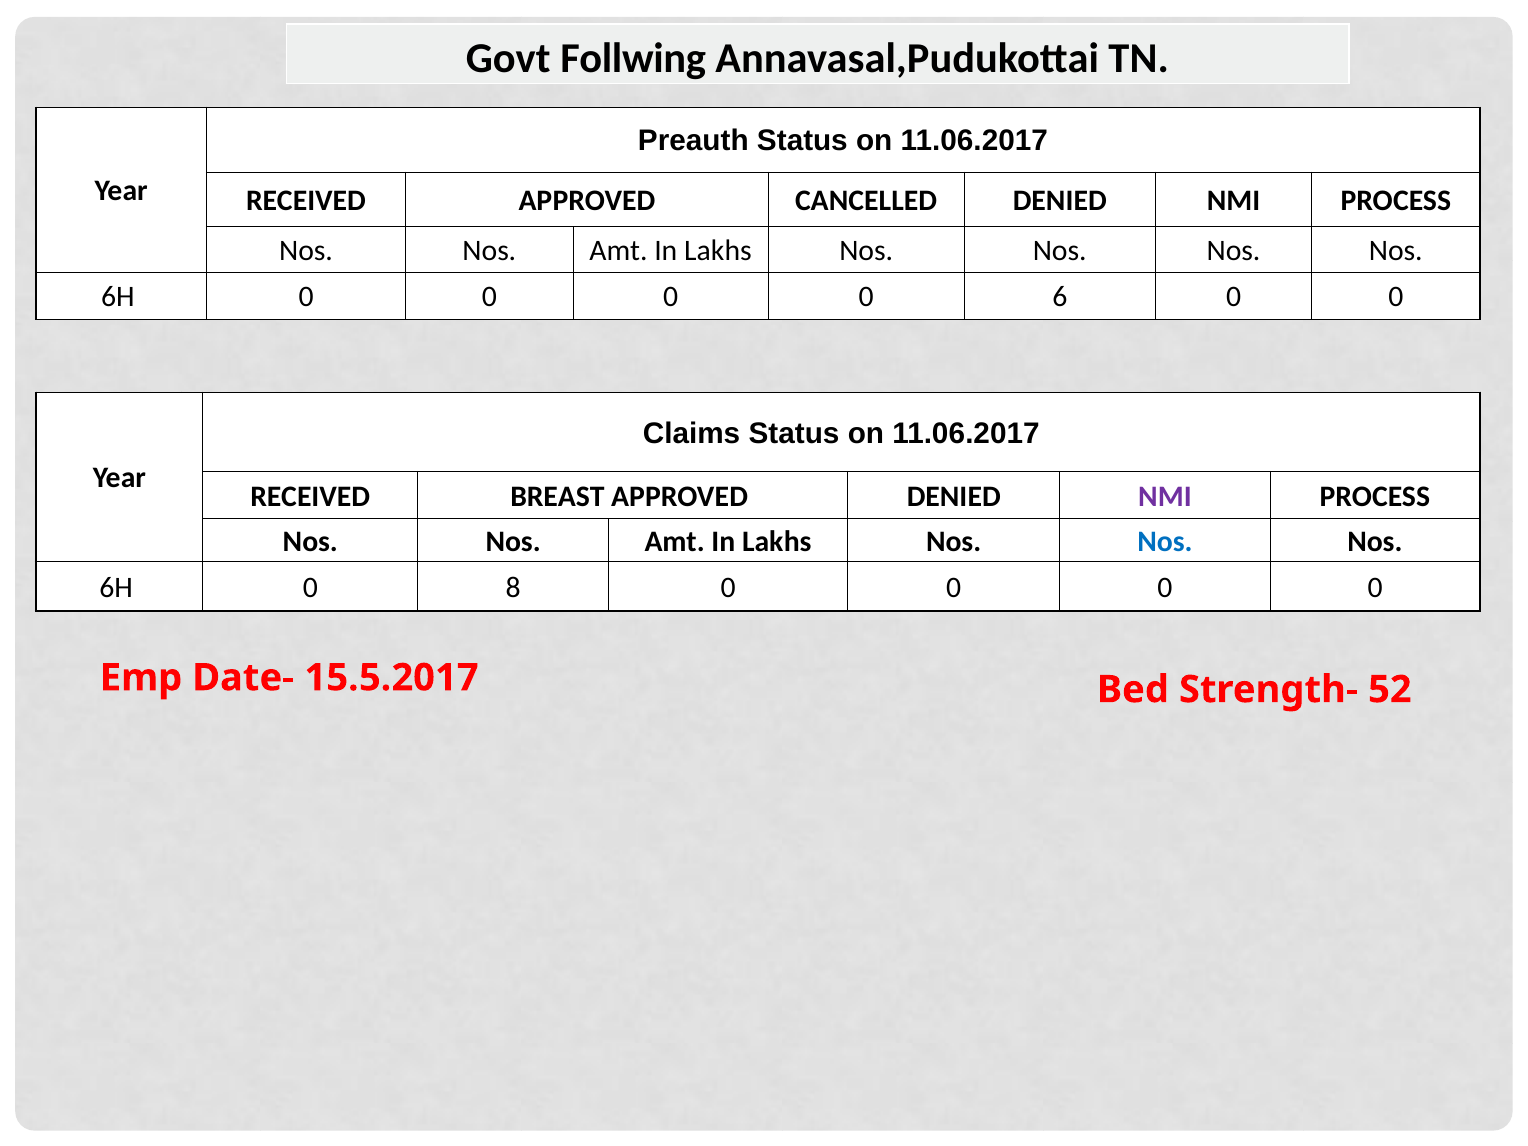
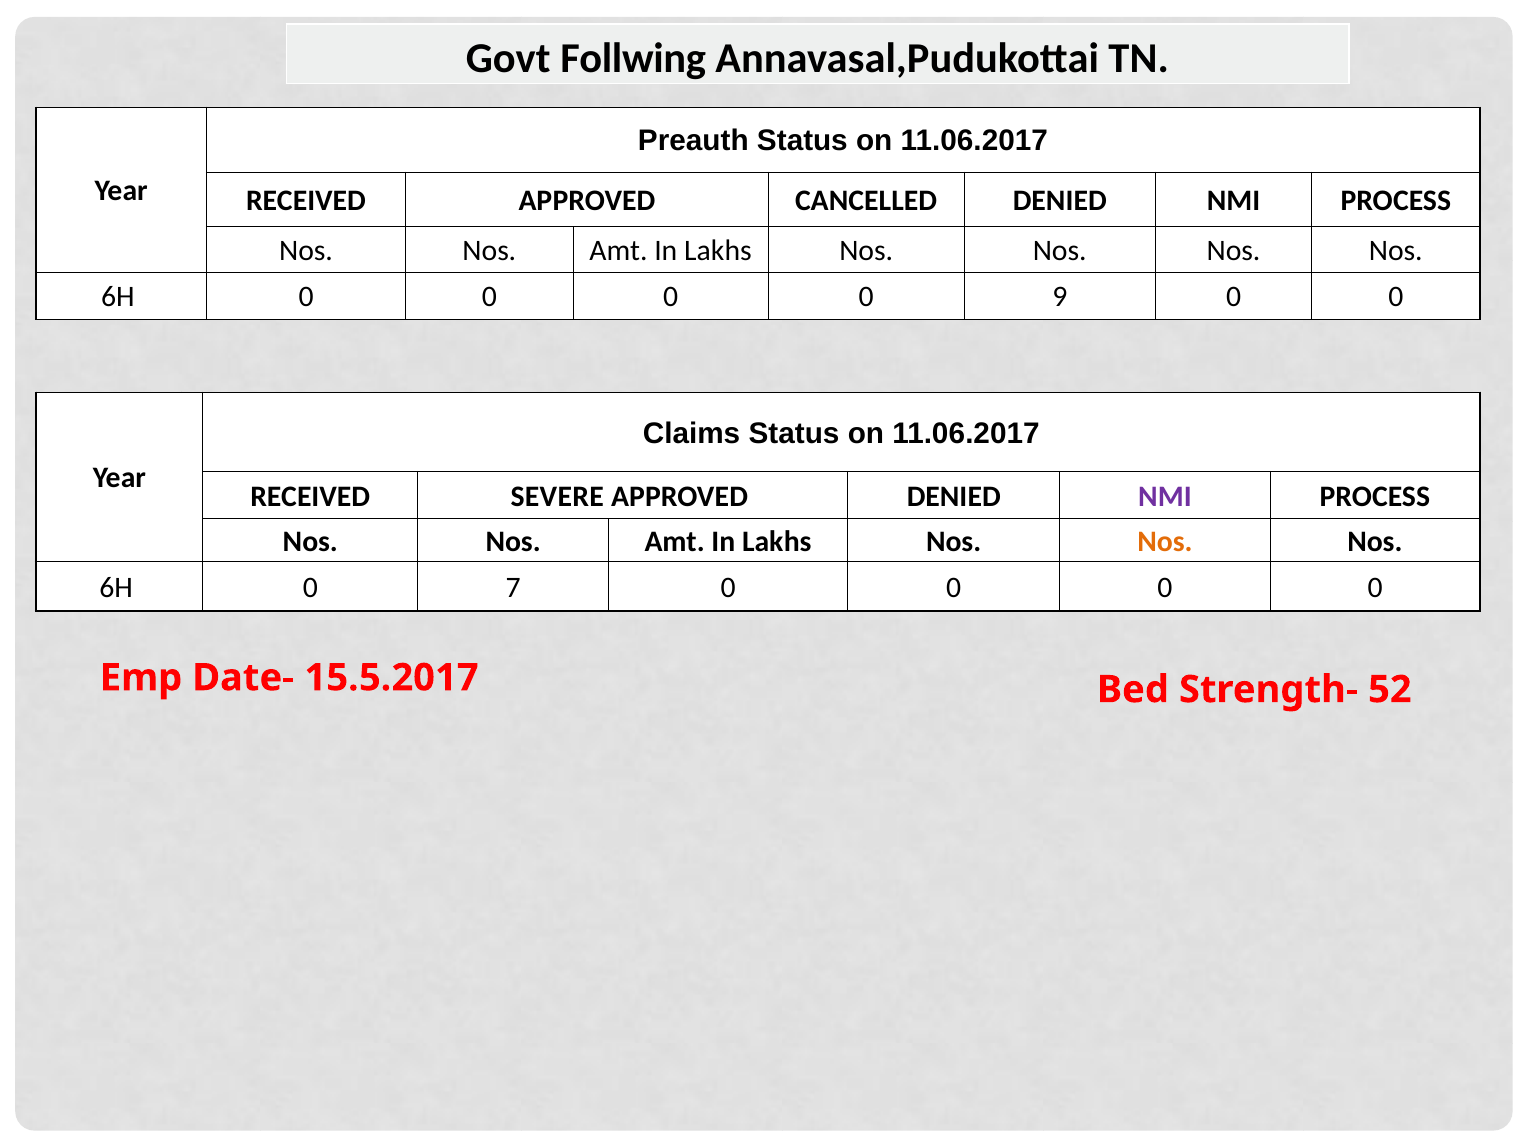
6: 6 -> 9 (1060, 297)
BREAST: BREAST -> SEVERE (557, 496)
Nos colour: blue -> orange (1165, 541)
8: 8 -> 7 (513, 587)
